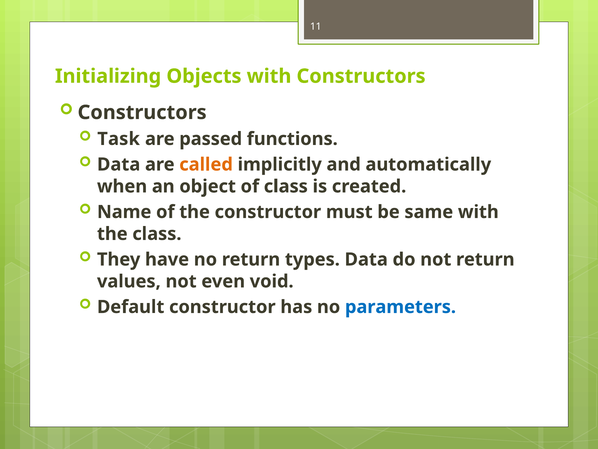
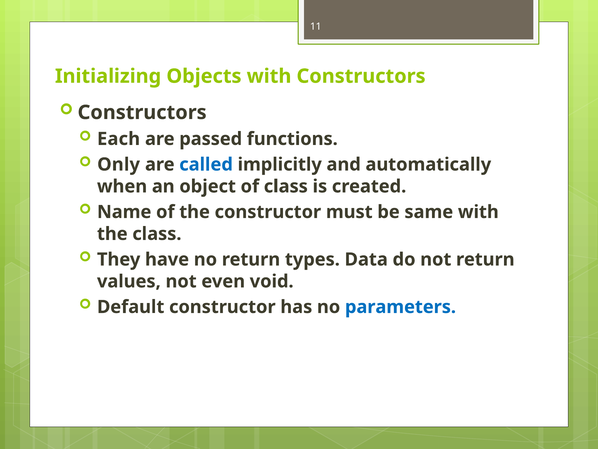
Task: Task -> Each (119, 139)
Data: Data -> Only (119, 164)
called colour: orange -> blue (206, 164)
